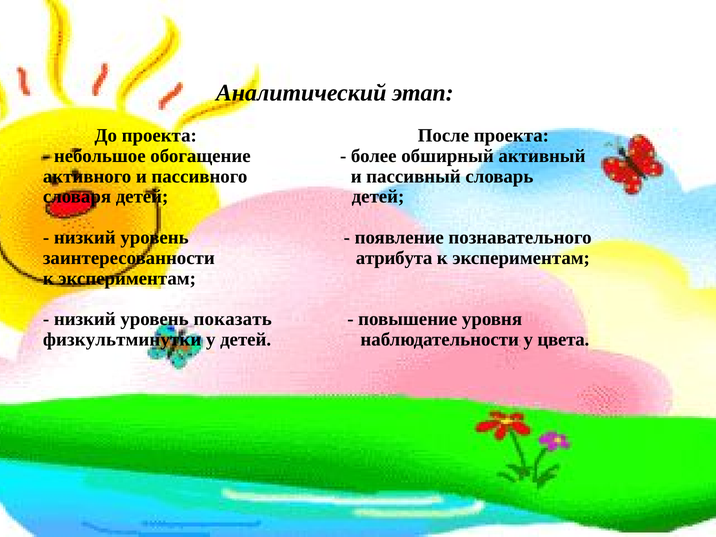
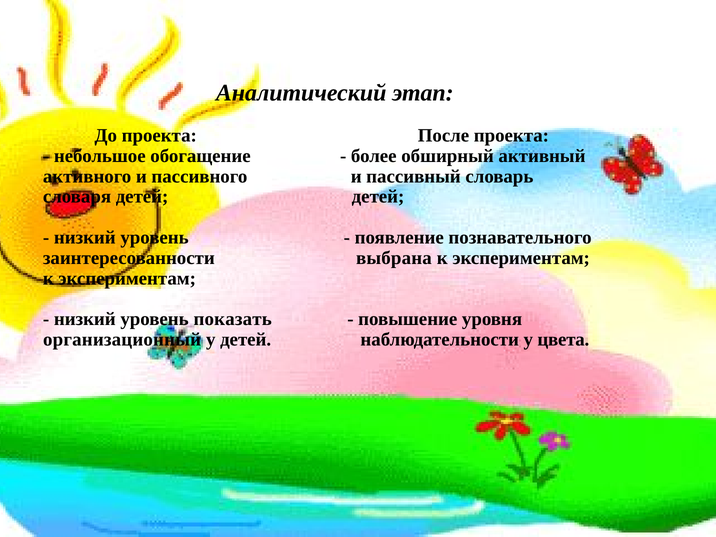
атрибута: атрибута -> выбрана (394, 258)
физкультминутки: физкультминутки -> организационный (122, 340)
